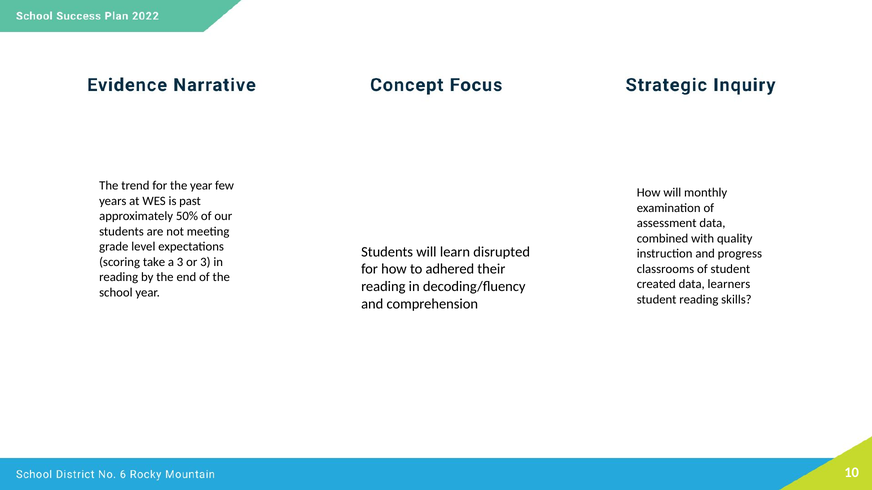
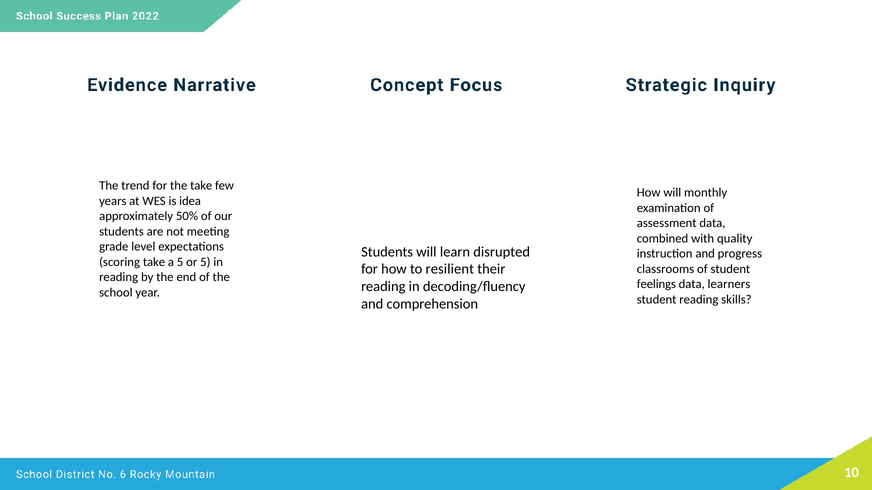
the year: year -> take (201, 186)
past: past -> idea (190, 201)
a 3: 3 -> 5 (180, 262)
or 3: 3 -> 5 (205, 262)
adhered: adhered -> resilient (450, 269)
created: created -> feelings (656, 285)
